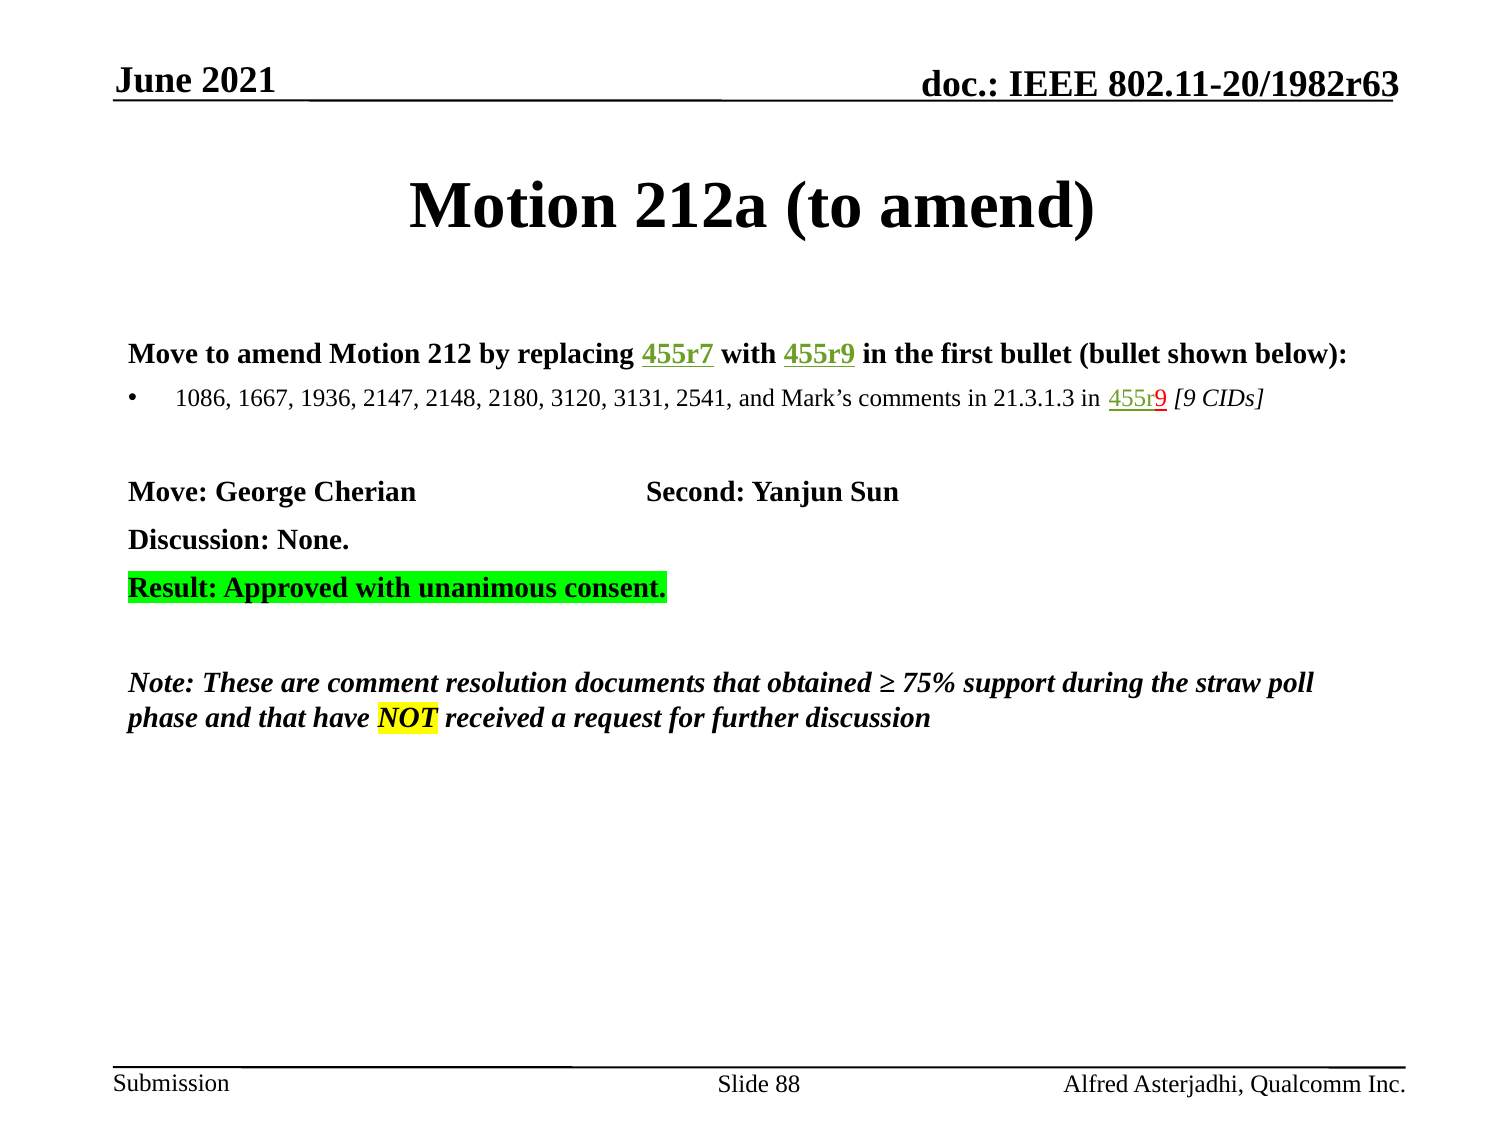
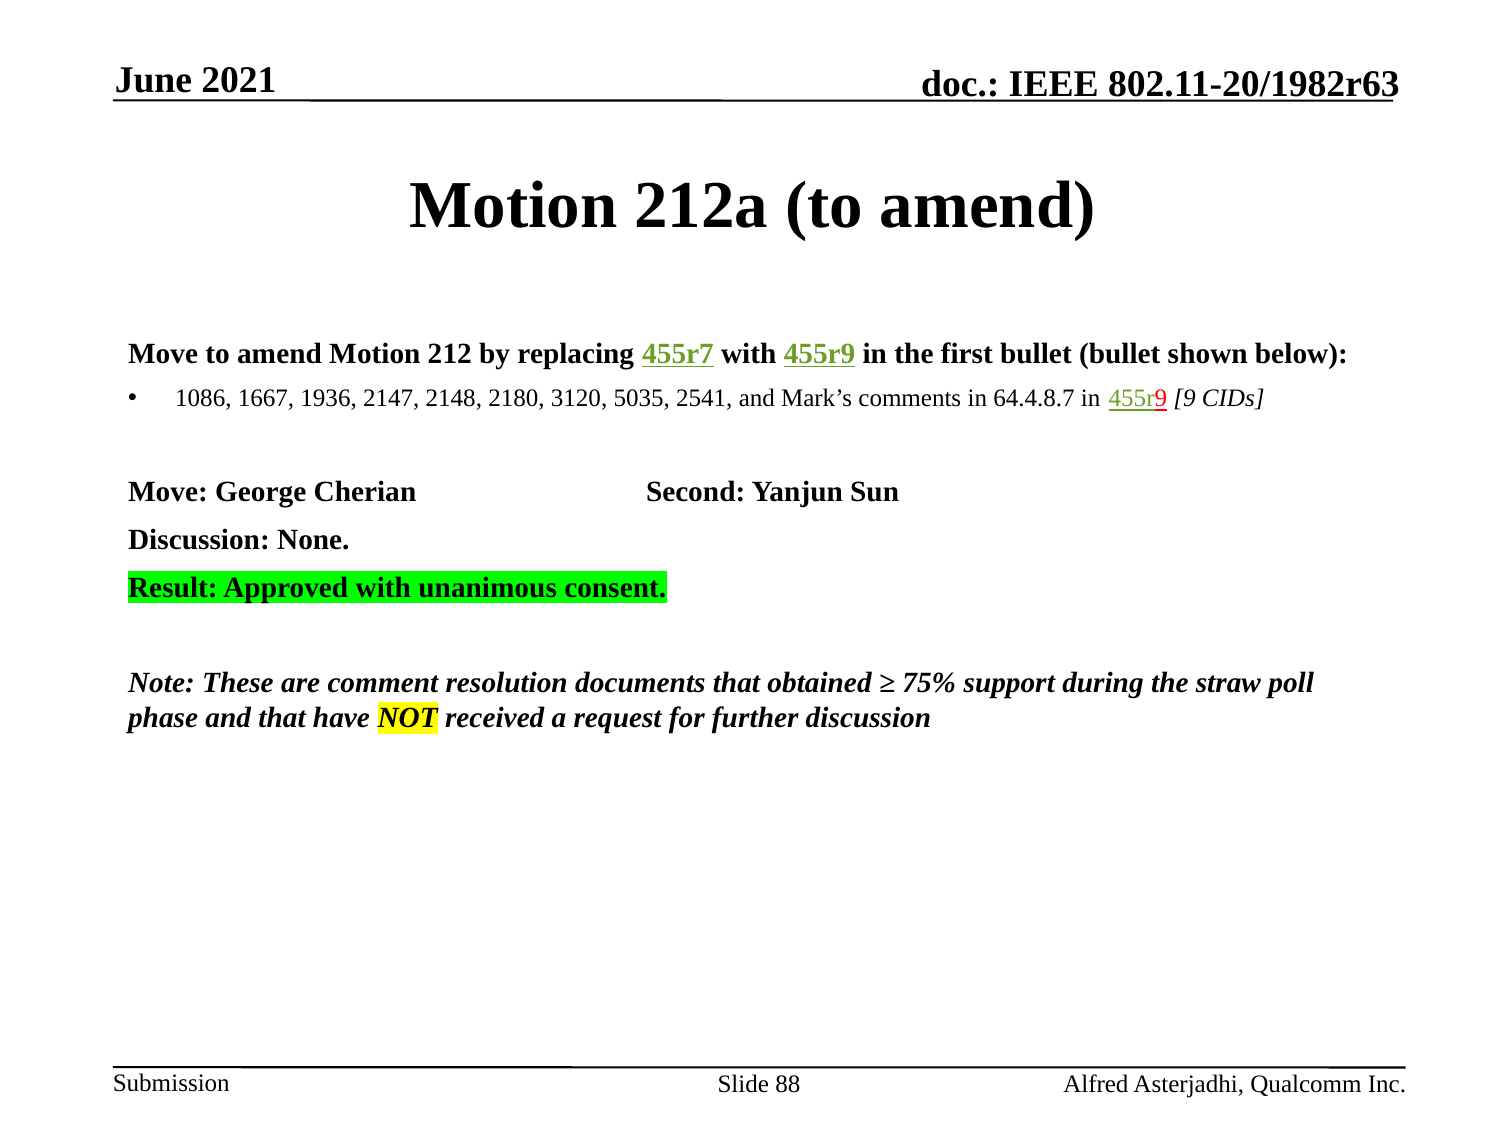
3131: 3131 -> 5035 (642, 398)
21.3.1.3: 21.3.1.3 -> 64.4.8.7 (1034, 398)
